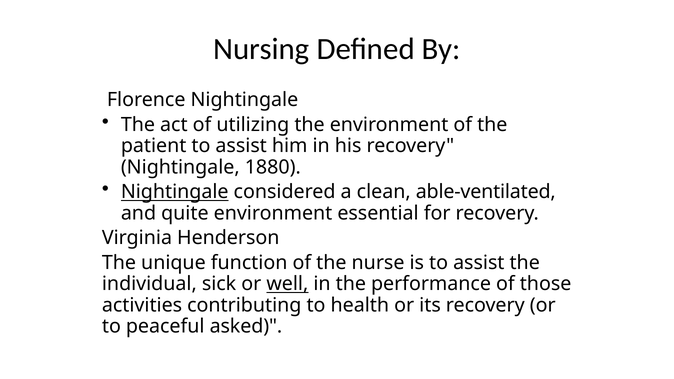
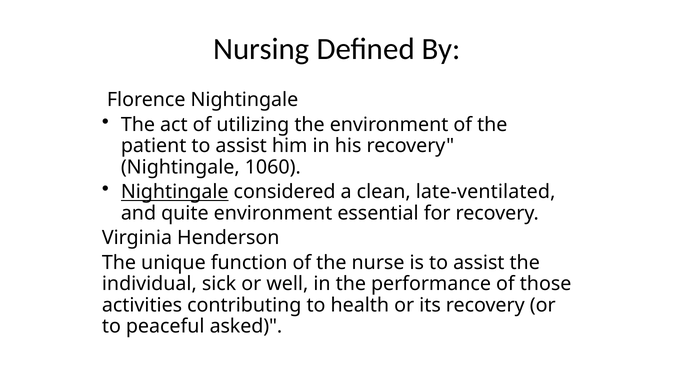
1880: 1880 -> 1060 (273, 167)
able-ventilated: able-ventilated -> late-ventilated (486, 192)
well underline: present -> none (287, 284)
